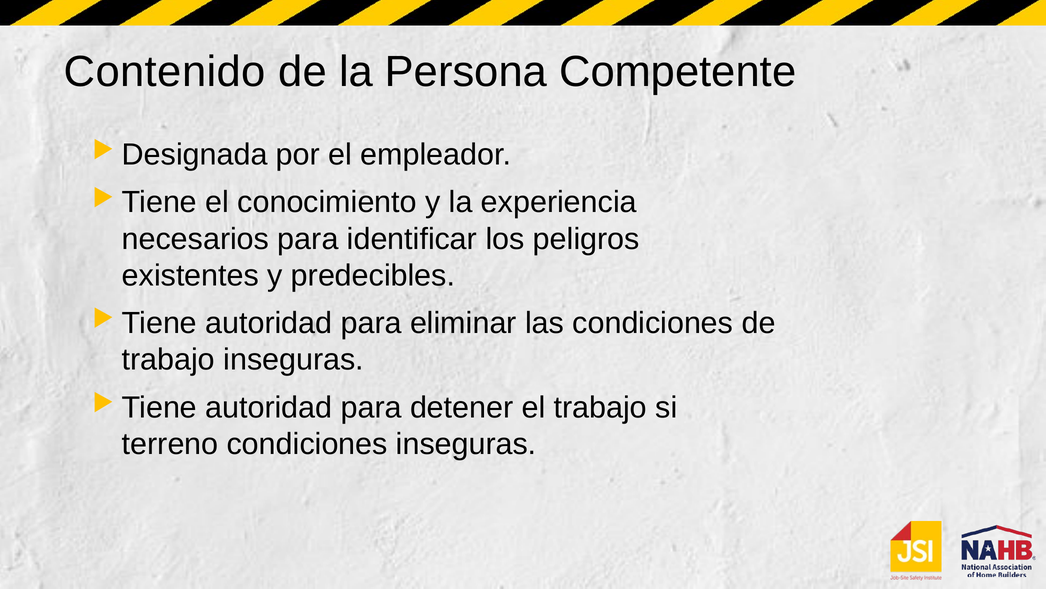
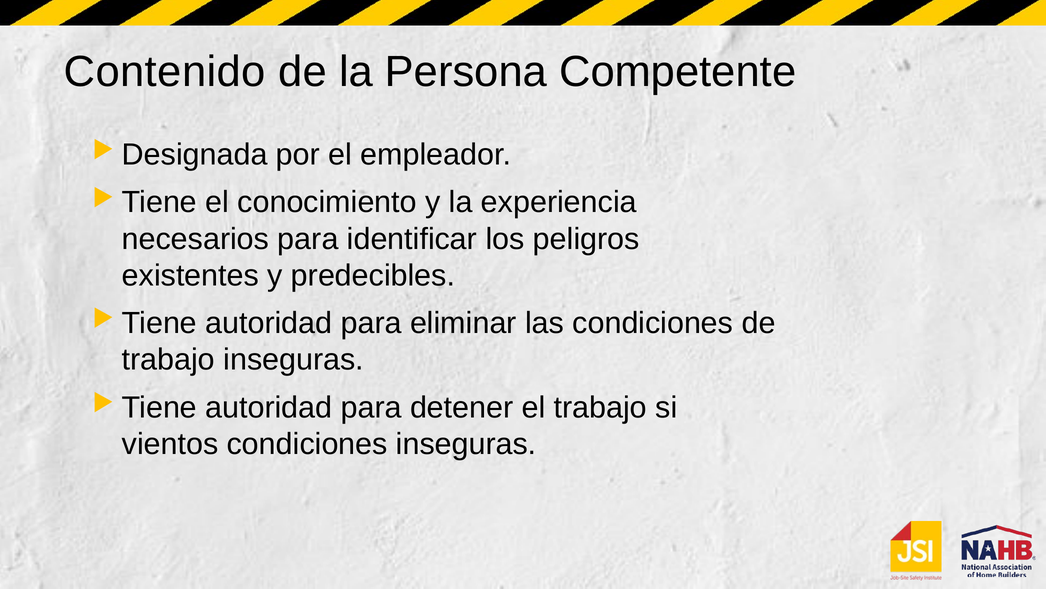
terreno: terreno -> vientos (170, 444)
